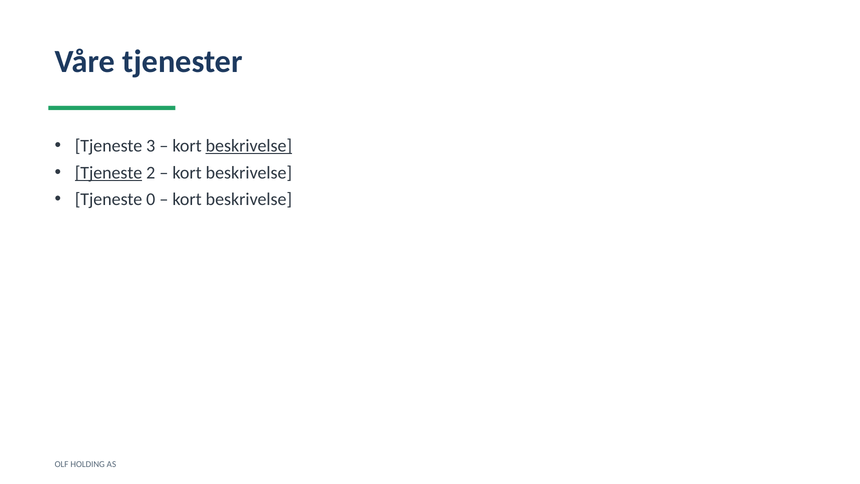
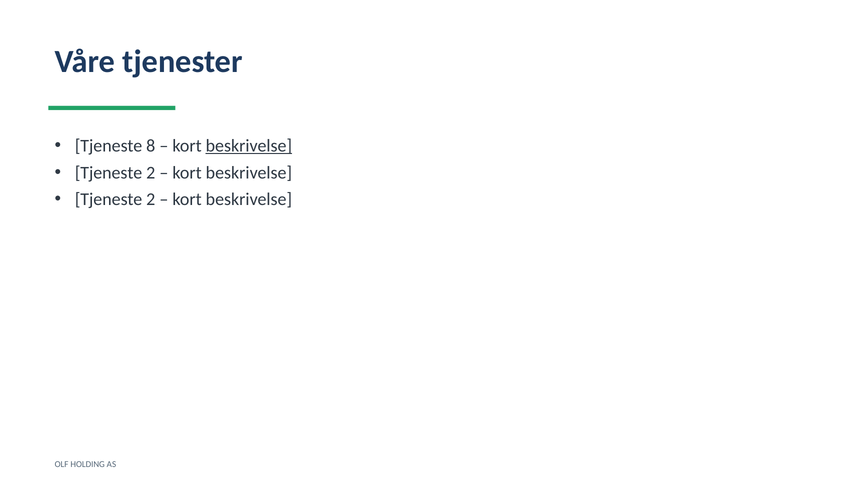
3: 3 -> 8 (151, 146)
Tjeneste underline: present -> none (109, 173)
0: 0 -> 2 (151, 199)
